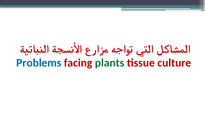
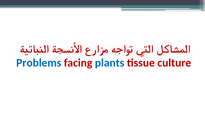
plants colour: green -> blue (110, 63)
